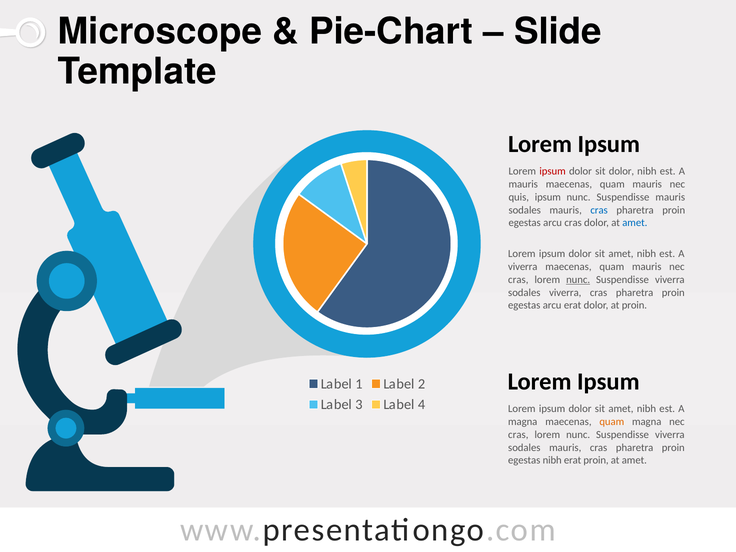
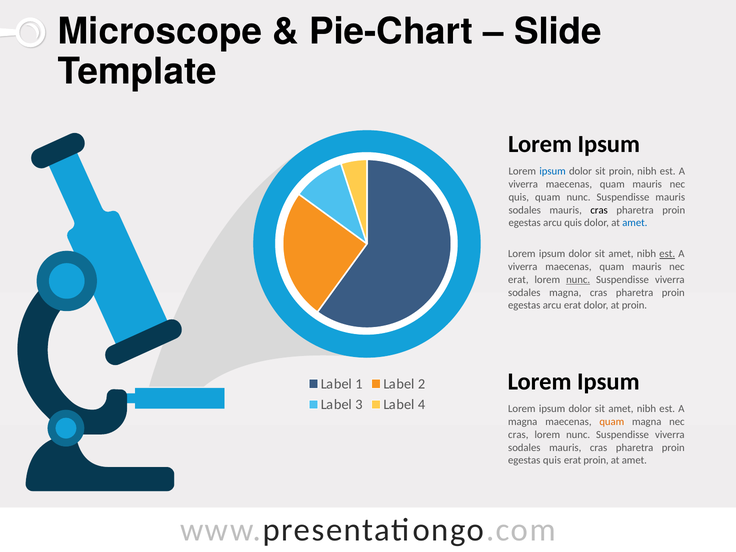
ipsum colour: red -> blue (553, 171)
sit dolor: dolor -> proin (621, 171)
mauris: mauris -> viverra (523, 184)
quis ipsum: ipsum -> quam (548, 197)
cras colour: blue -> black (599, 210)
arcu cras: cras -> quis (573, 223)
est underline: none -> present (667, 254)
cras: cras -> erat (518, 280)
sodales viverra: viverra -> magna (565, 293)
egestas nibh: nibh -> quis (552, 460)
